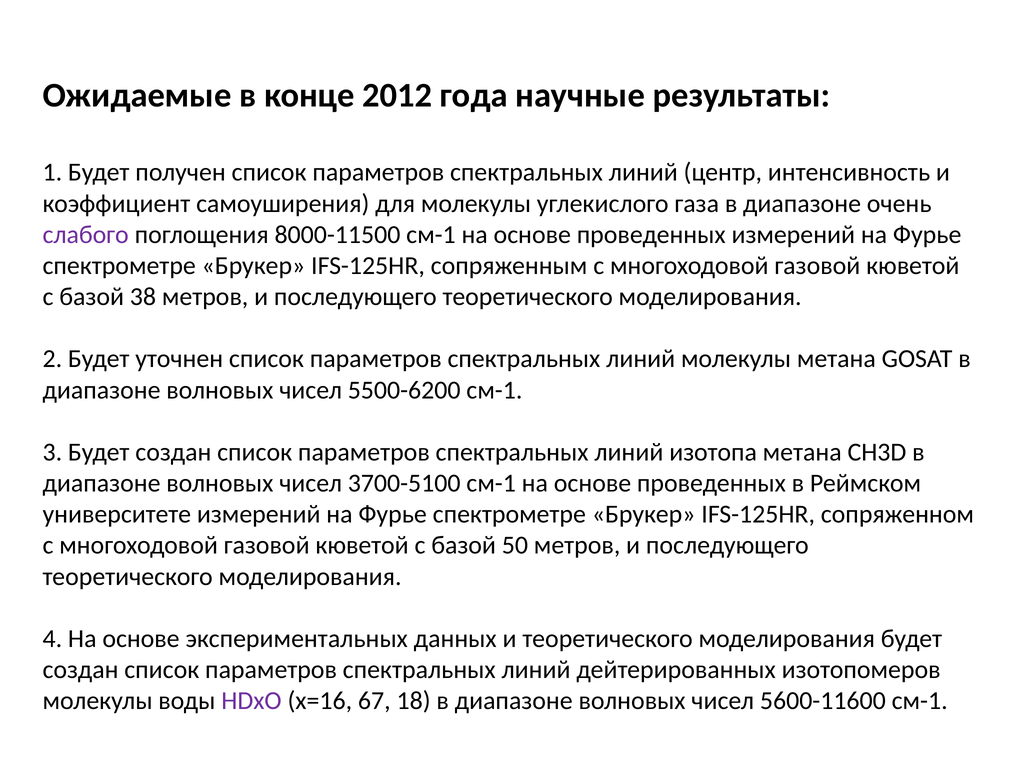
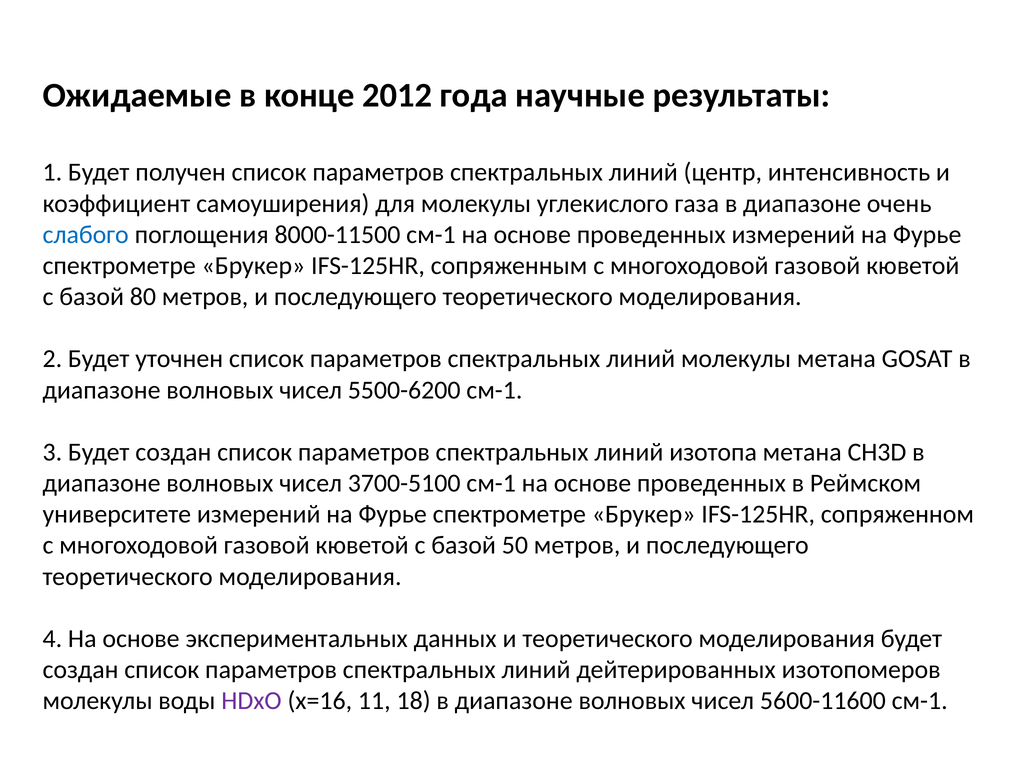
слабого colour: purple -> blue (86, 235)
38: 38 -> 80 (143, 297)
67: 67 -> 11 (374, 701)
